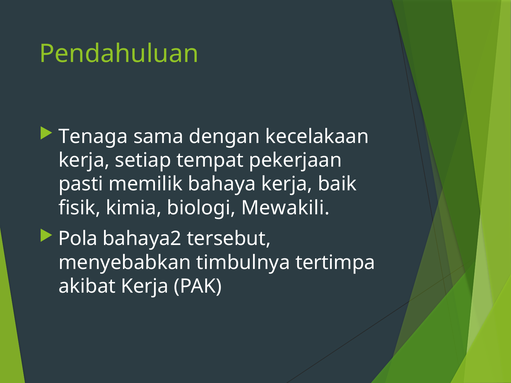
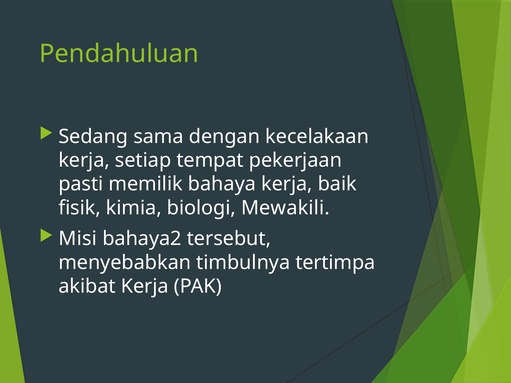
Tenaga: Tenaga -> Sedang (93, 137)
Pola: Pola -> Misi (78, 239)
